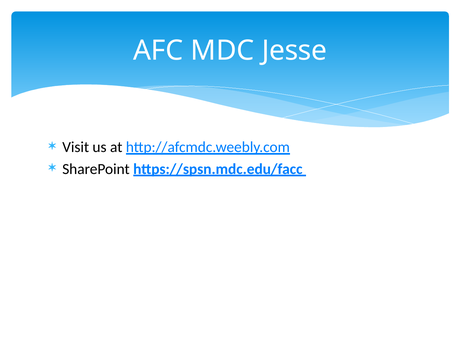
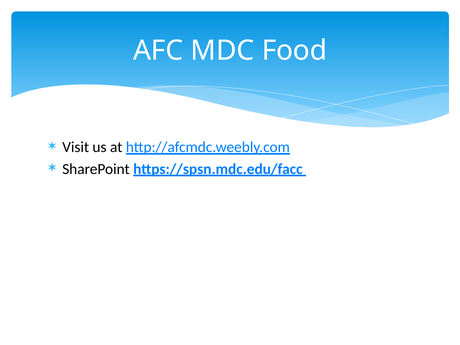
Jesse: Jesse -> Food (294, 50)
